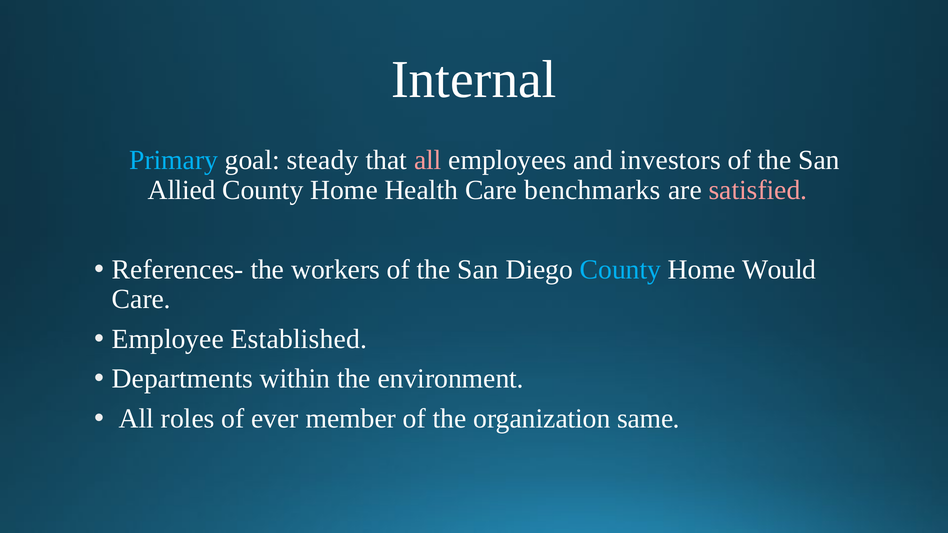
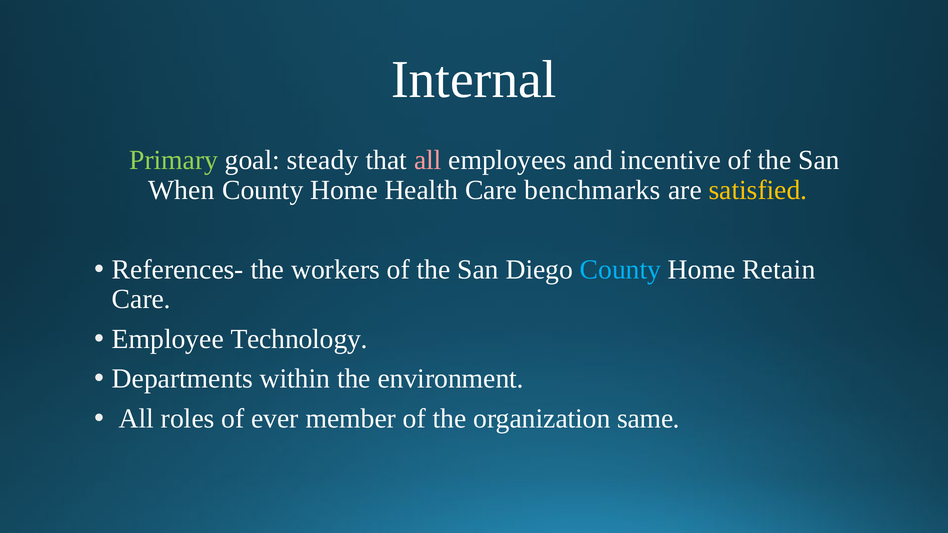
Primary colour: light blue -> light green (174, 160)
investors: investors -> incentive (670, 160)
Allied: Allied -> When (181, 190)
satisfied colour: pink -> yellow (758, 190)
Would: Would -> Retain (779, 270)
Established: Established -> Technology (299, 339)
